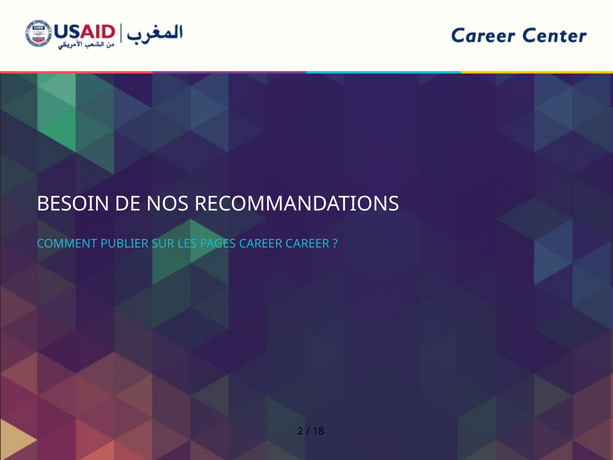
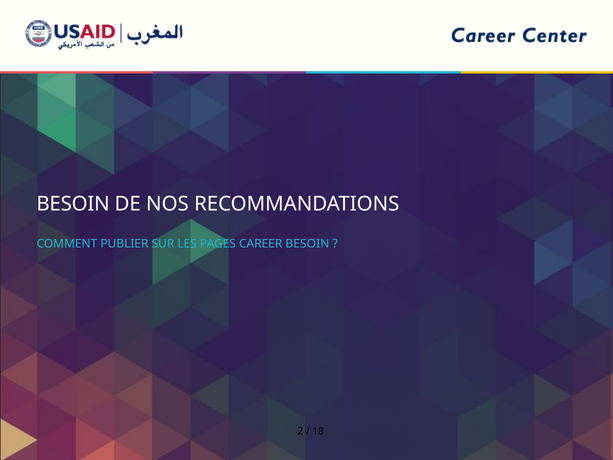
CAREER CAREER: CAREER -> BESOIN (307, 244)
